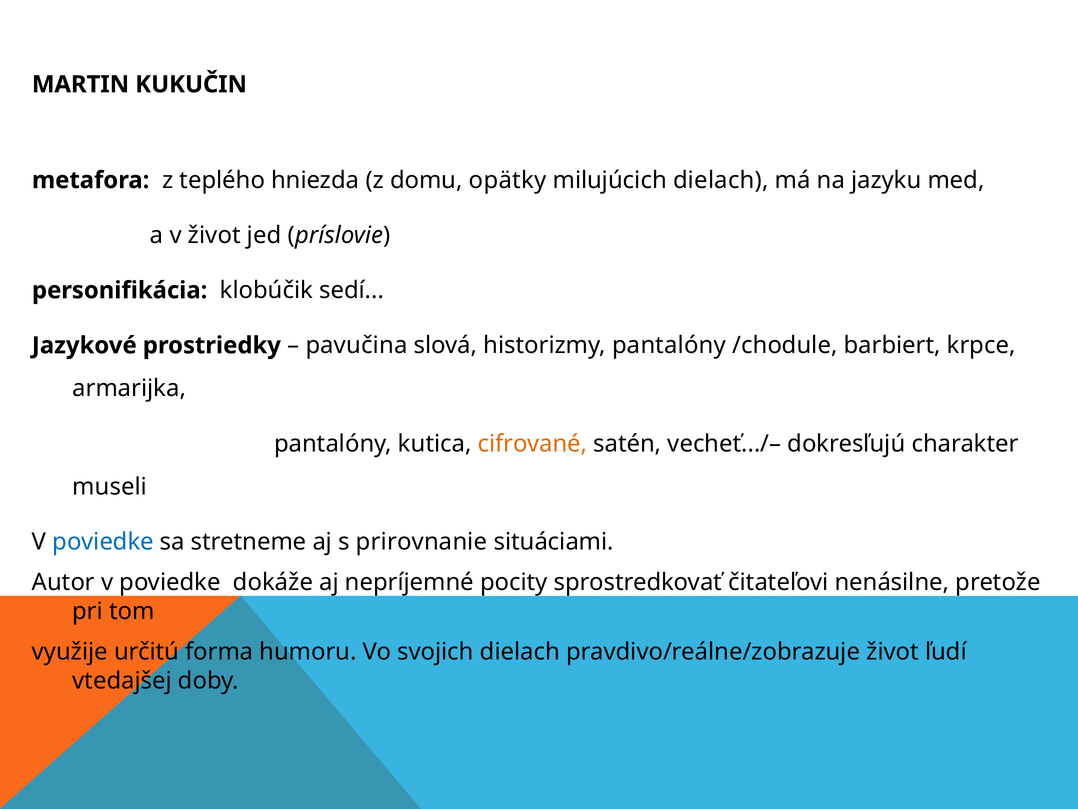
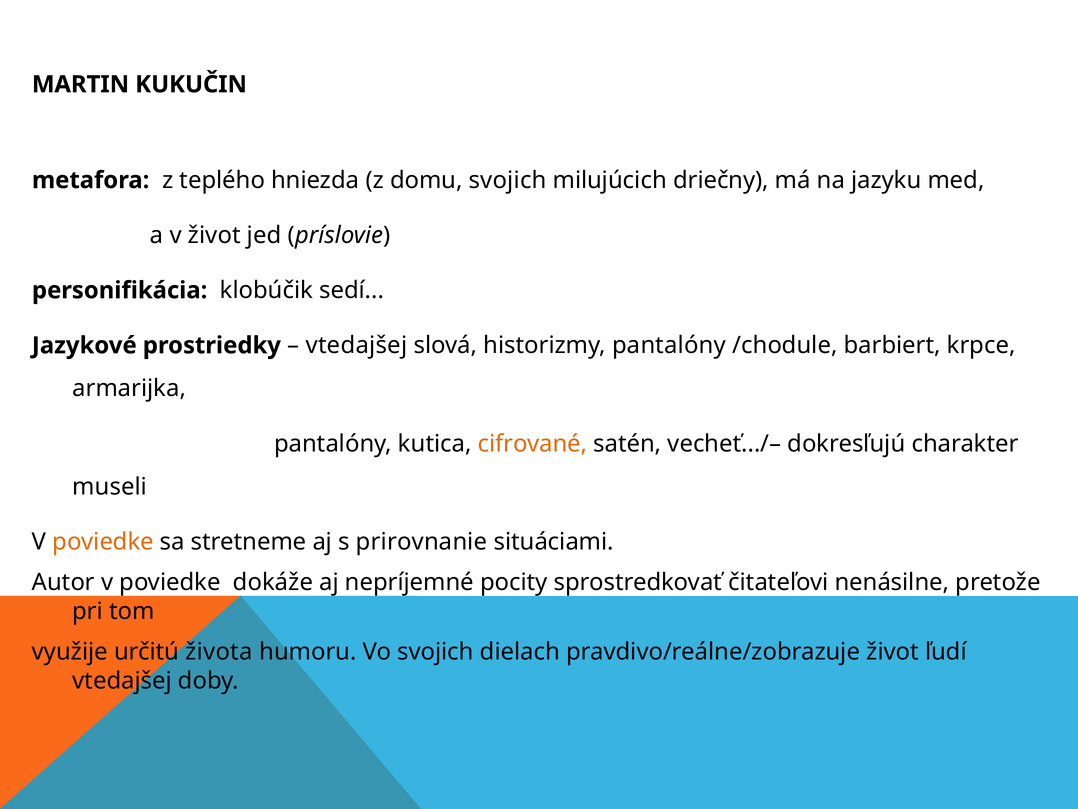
domu opätky: opätky -> svojich (508, 180)
milujúcich dielach: dielach -> driečny (721, 180)
pavučina: pavučina -> vtedajšej (356, 345)
poviedke colour: blue -> orange (103, 541)
forma: forma -> života (219, 652)
